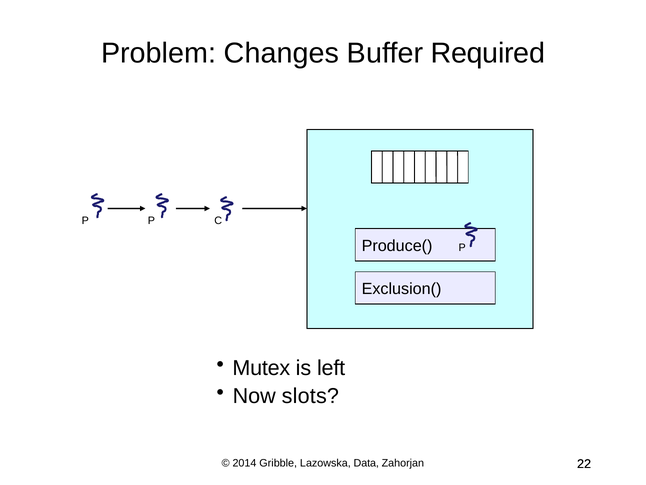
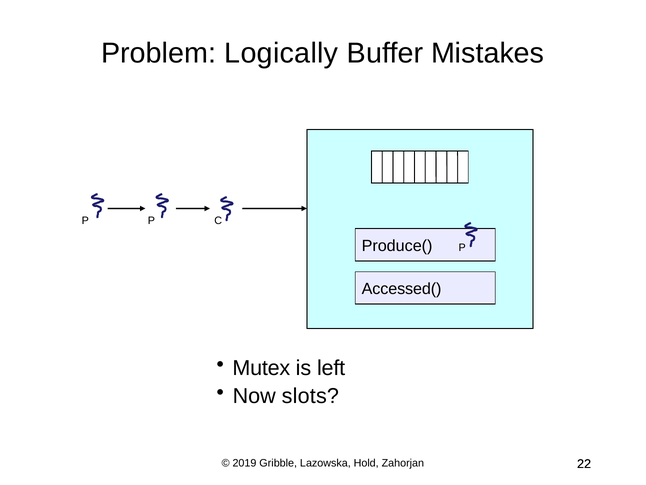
Changes: Changes -> Logically (281, 53)
Required: Required -> Mistakes (488, 53)
Exclusion(: Exclusion( -> Accessed( (402, 289)
2014: 2014 -> 2019 (244, 463)
Data: Data -> Hold (366, 463)
